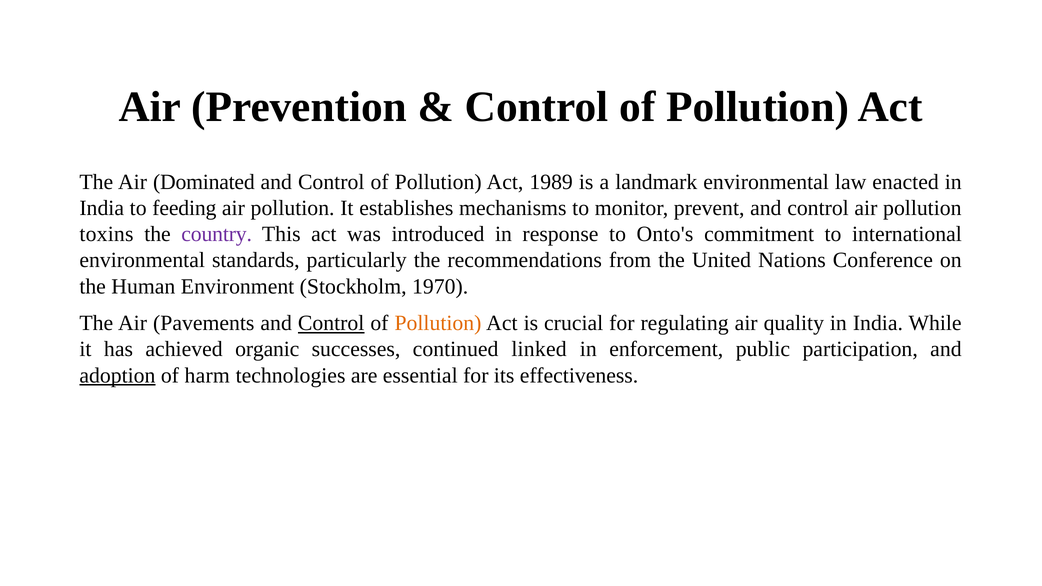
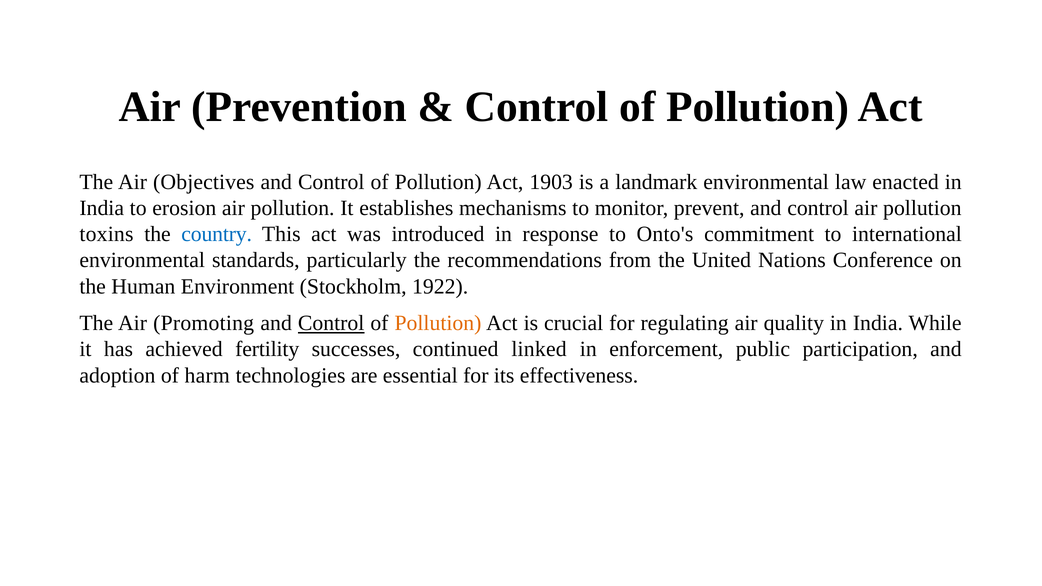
Dominated: Dominated -> Objectives (204, 182)
1989: 1989 -> 1903 (551, 182)
feeding: feeding -> erosion (184, 208)
country colour: purple -> blue (217, 234)
1970: 1970 -> 1922 (440, 286)
Pavements: Pavements -> Promoting (204, 323)
organic: organic -> fertility (267, 349)
adoption underline: present -> none (117, 375)
